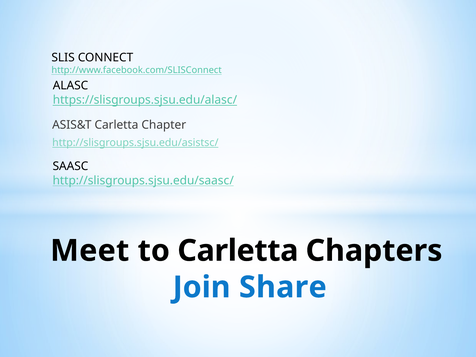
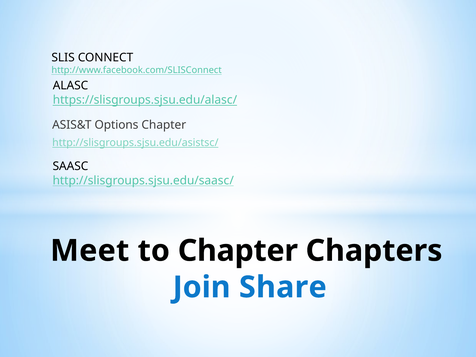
ASIS&T Carletta: Carletta -> Options (116, 125)
to Carletta: Carletta -> Chapter (238, 251)
